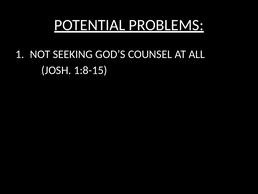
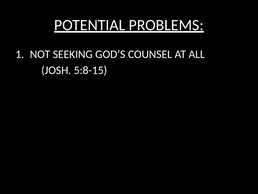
1:8-15: 1:8-15 -> 5:8-15 (91, 70)
